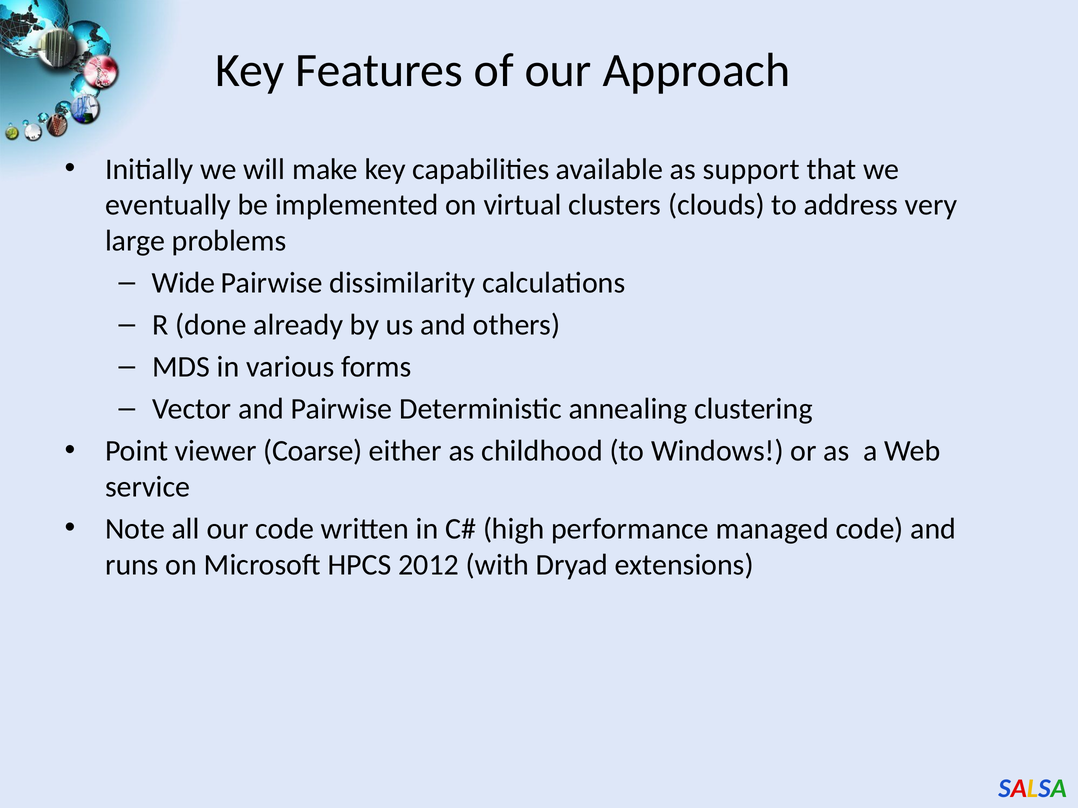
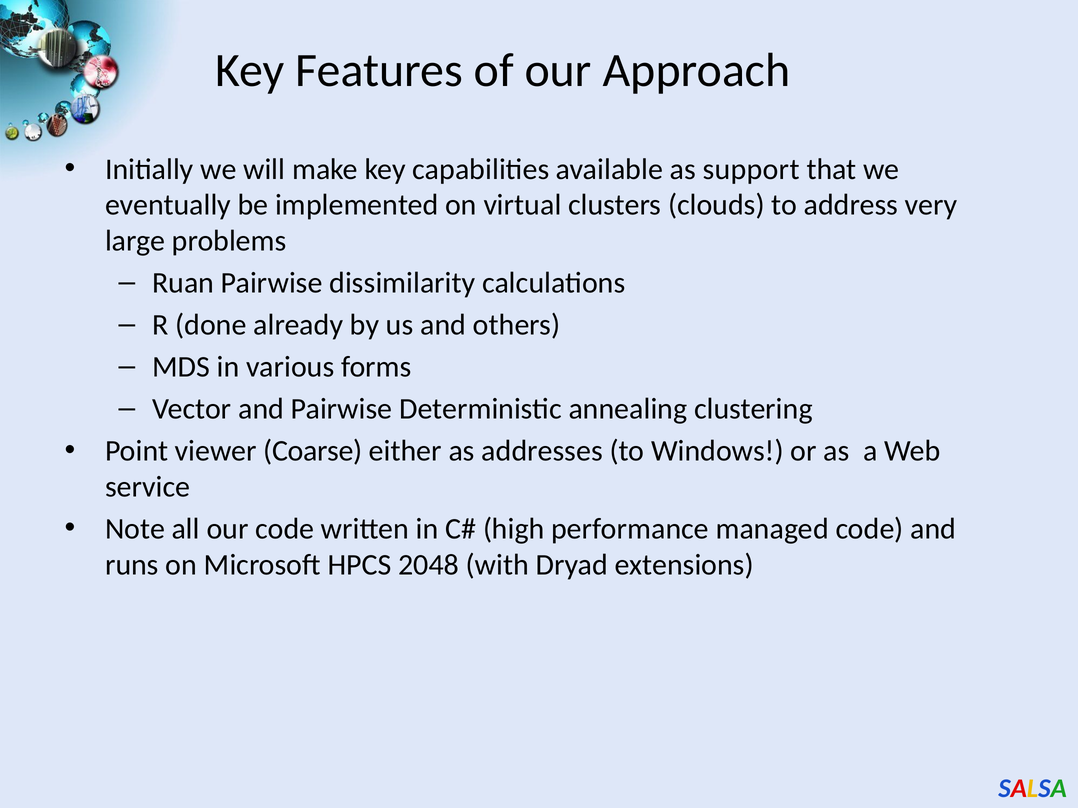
Wide: Wide -> Ruan (183, 283)
childhood: childhood -> addresses (542, 451)
2012: 2012 -> 2048 (429, 565)
